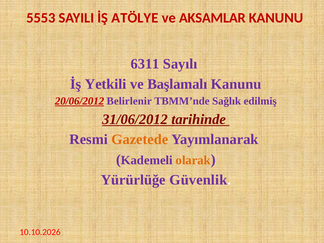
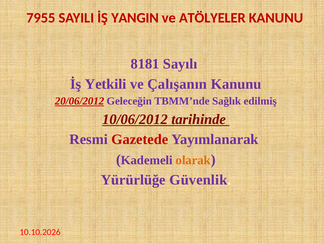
5553: 5553 -> 7955 (41, 18)
ATÖLYE: ATÖLYE -> YANGIN (135, 18)
AKSAMLAR: AKSAMLAR -> ATÖLYELER (212, 18)
6311: 6311 -> 8181 (145, 64)
Başlamalı: Başlamalı -> Çalışanın (177, 84)
Belirlenir: Belirlenir -> Geleceğin (129, 101)
31/06/2012: 31/06/2012 -> 10/06/2012 (135, 119)
Gazetede colour: orange -> red (140, 139)
